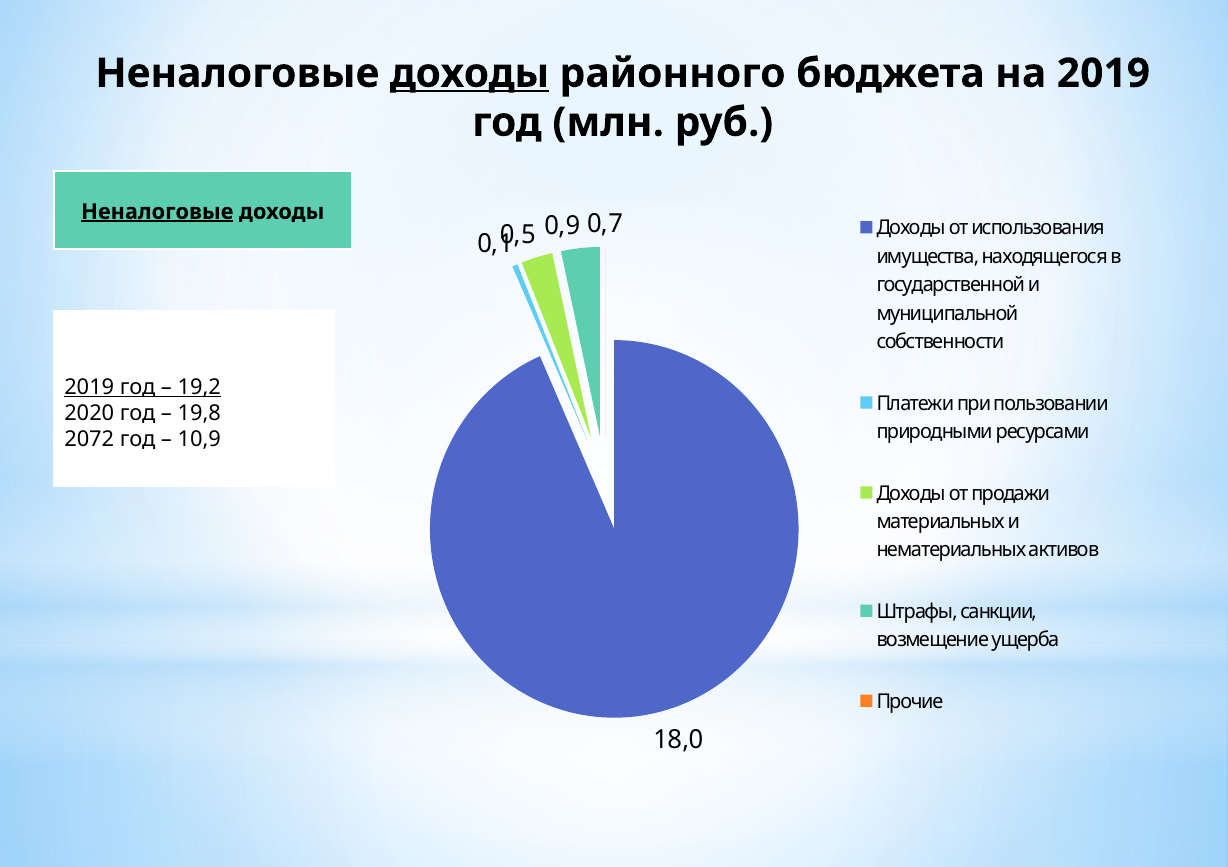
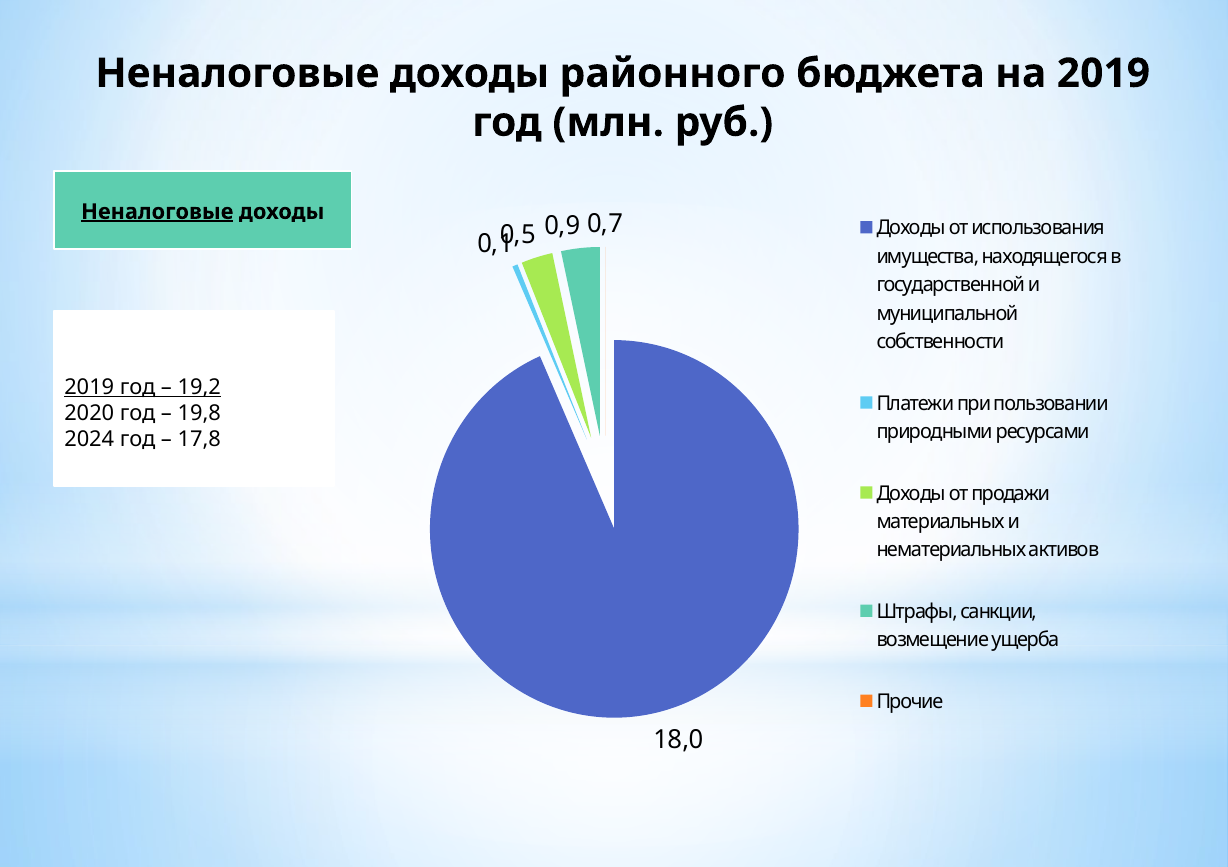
доходы underline: present -> none (470, 73)
2072: 2072 -> 2024 (89, 440)
10,9: 10,9 -> 17,8 (199, 440)
